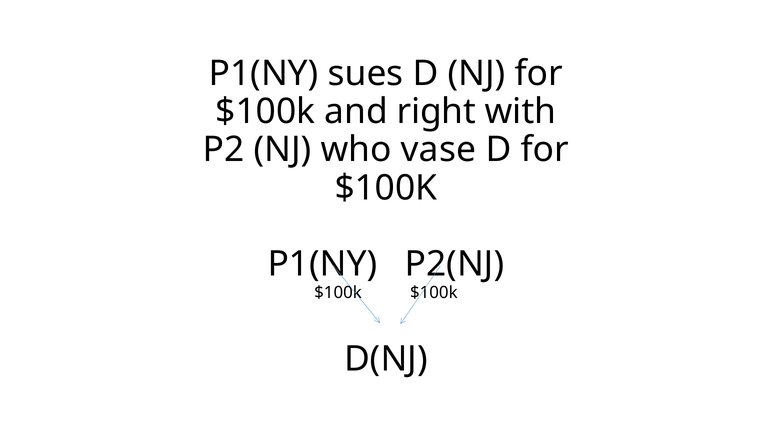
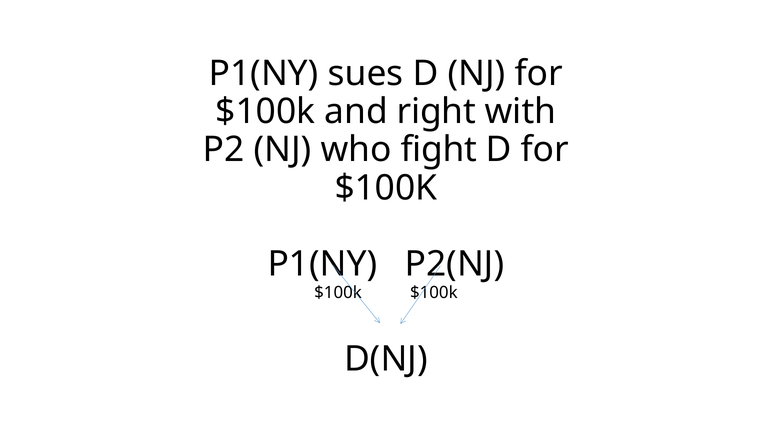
vase: vase -> fight (439, 150)
